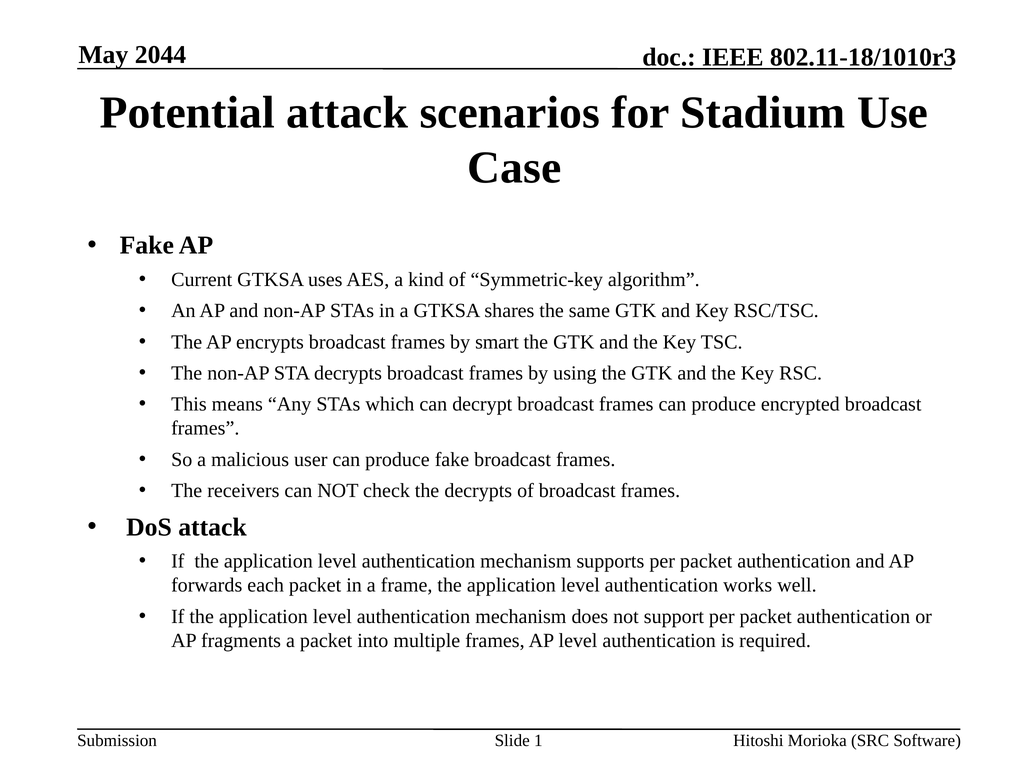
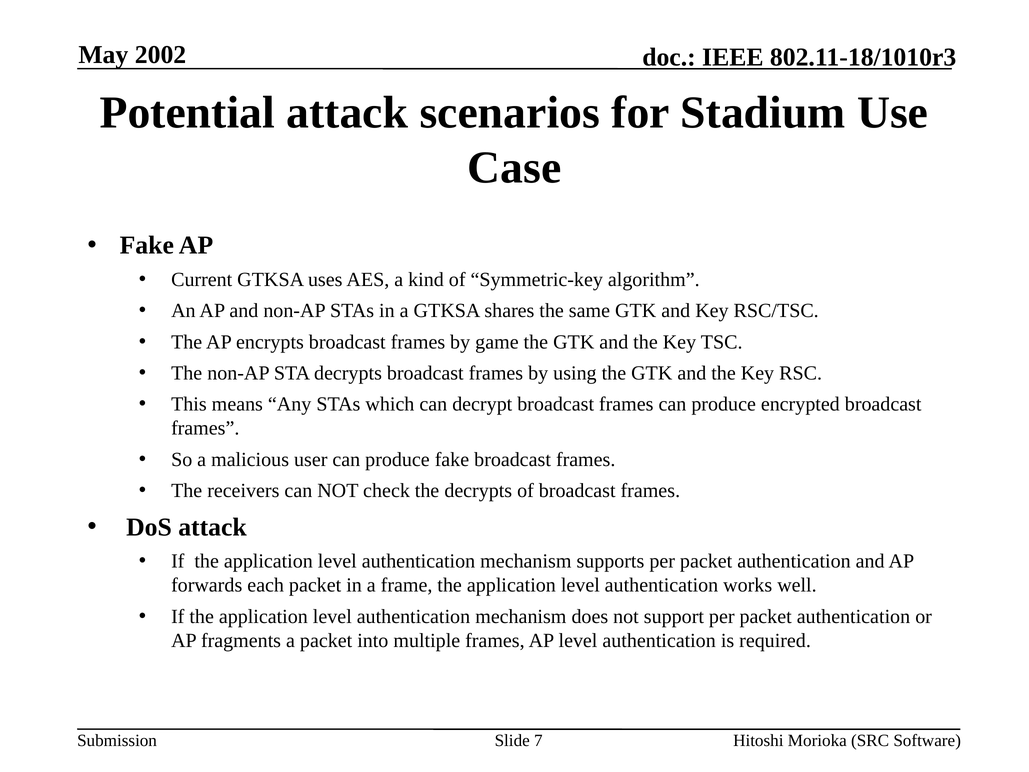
2044: 2044 -> 2002 (161, 55)
smart: smart -> game (497, 342)
1: 1 -> 7 (538, 740)
